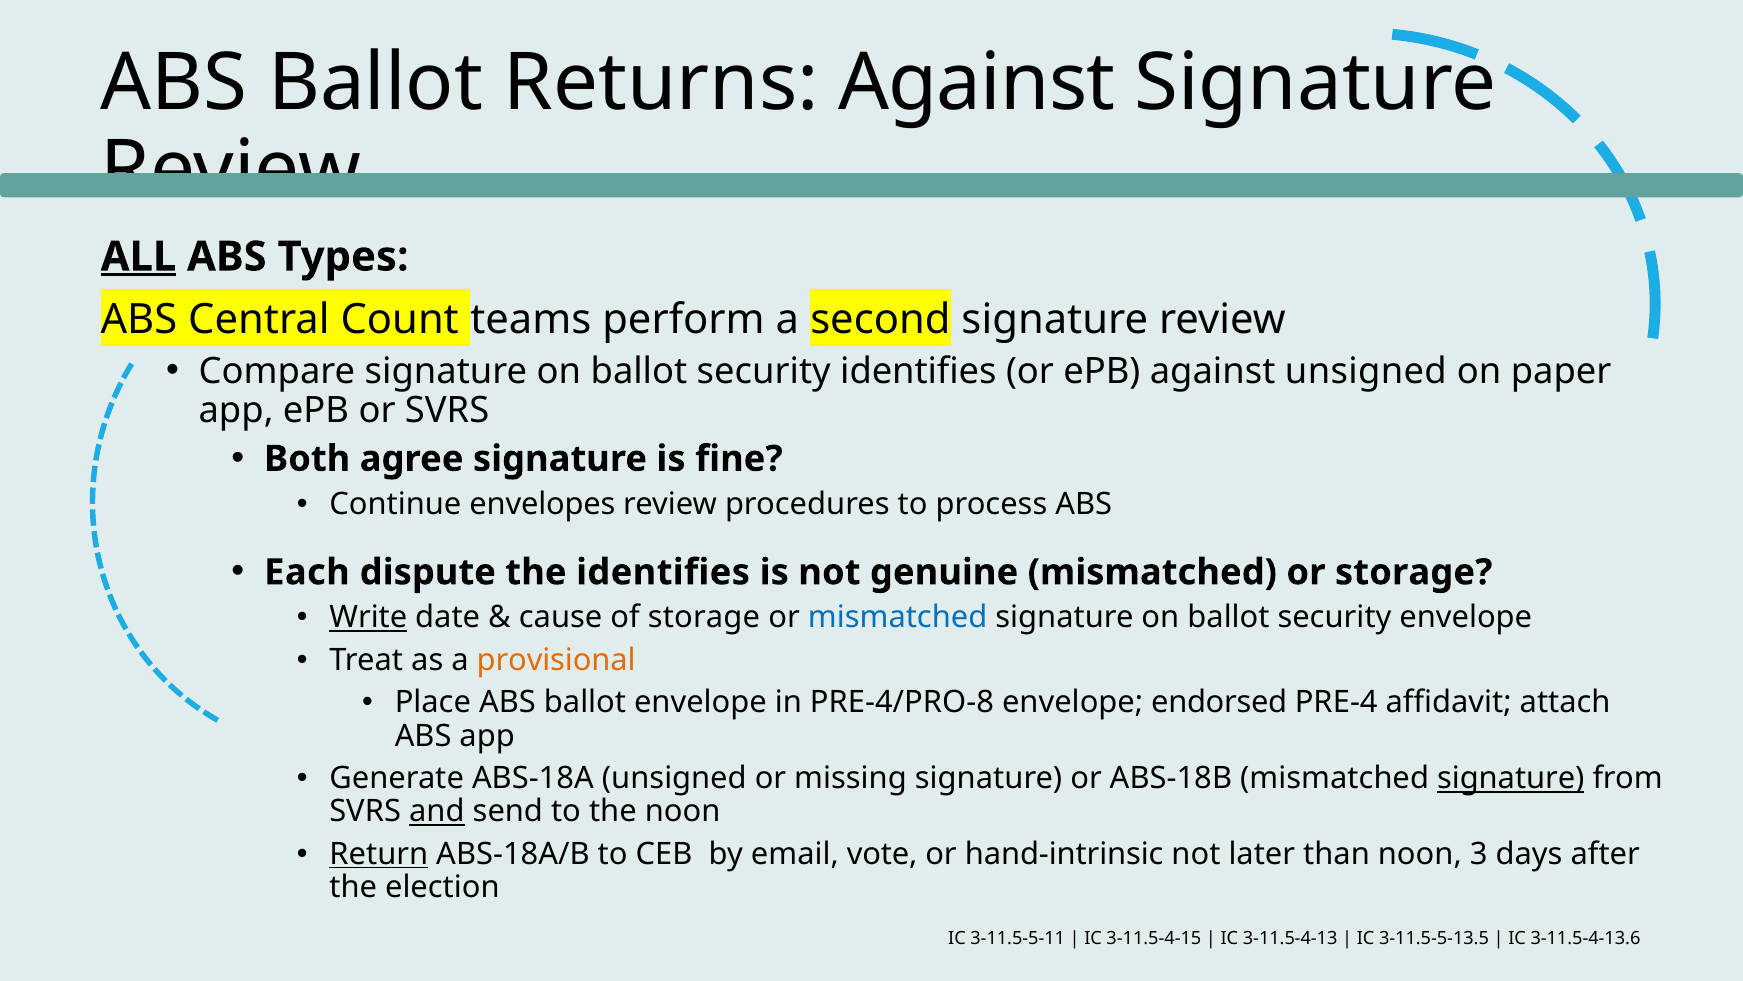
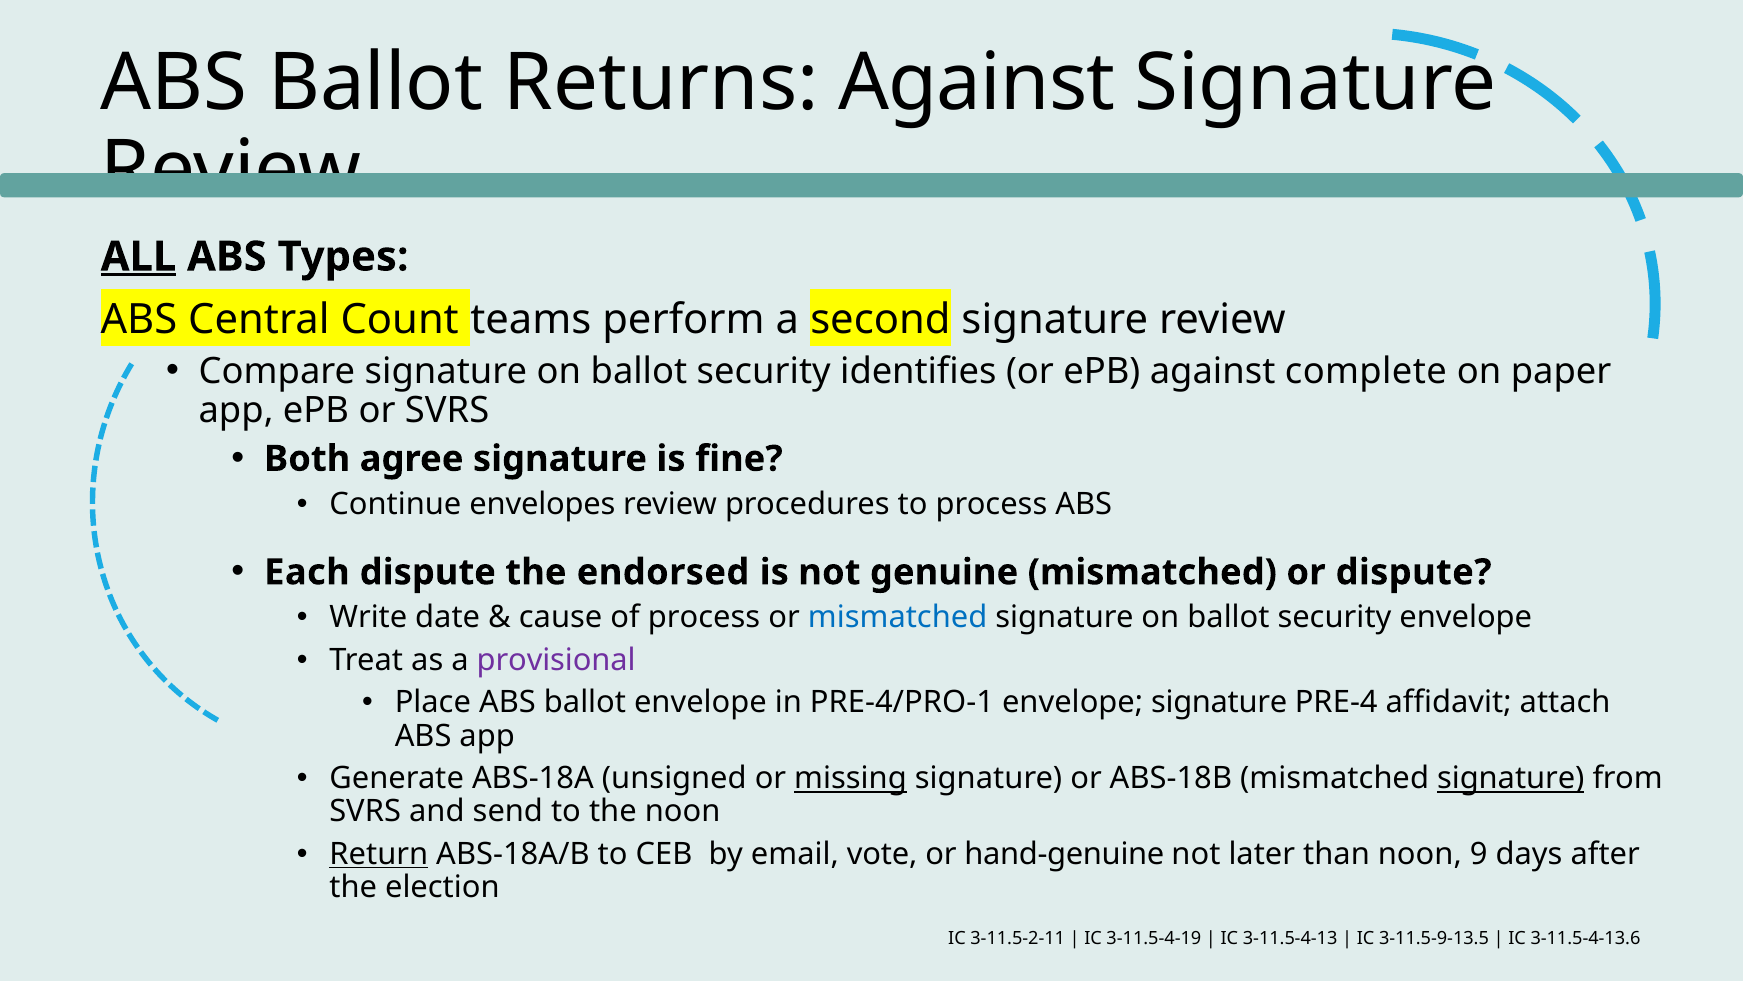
against unsigned: unsigned -> complete (1366, 371)
the identifies: identifies -> endorsed (663, 572)
or storage: storage -> dispute (1414, 572)
Write underline: present -> none (368, 617)
of storage: storage -> process (704, 617)
provisional colour: orange -> purple (556, 660)
PRE-4/PRO-8: PRE-4/PRO-8 -> PRE-4/PRO-1 (902, 702)
envelope endorsed: endorsed -> signature (1219, 702)
missing underline: none -> present (851, 778)
and underline: present -> none (437, 811)
hand-intrinsic: hand-intrinsic -> hand-genuine (1064, 854)
3: 3 -> 9 (1479, 854)
3-11.5-5-11: 3-11.5-5-11 -> 3-11.5-2-11 (1018, 938)
3-11.5-4-15: 3-11.5-4-15 -> 3-11.5-4-19 (1154, 938)
3-11.5-5-13.5: 3-11.5-5-13.5 -> 3-11.5-9-13.5 (1434, 938)
